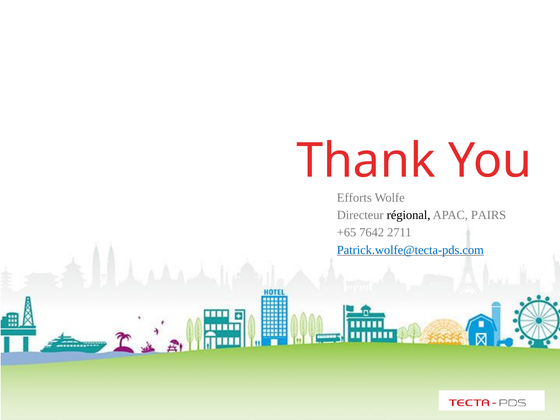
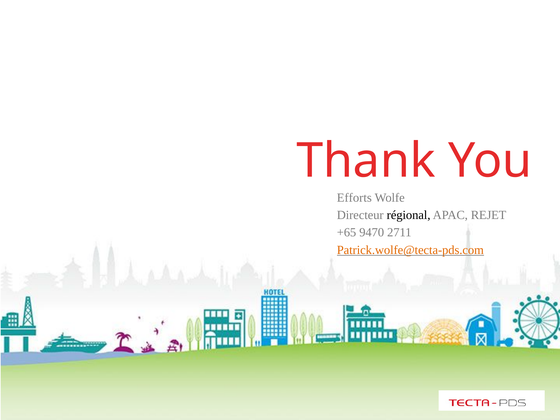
PAIRS: PAIRS -> REJET (489, 215)
7642: 7642 -> 9470 (372, 233)
Patrick.wolfe@tecta-pds.com colour: blue -> orange (410, 250)
